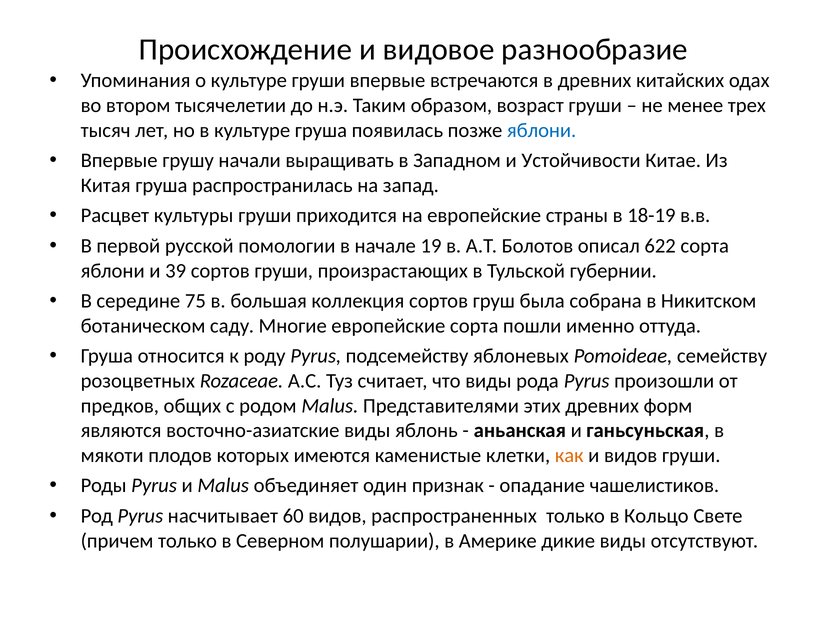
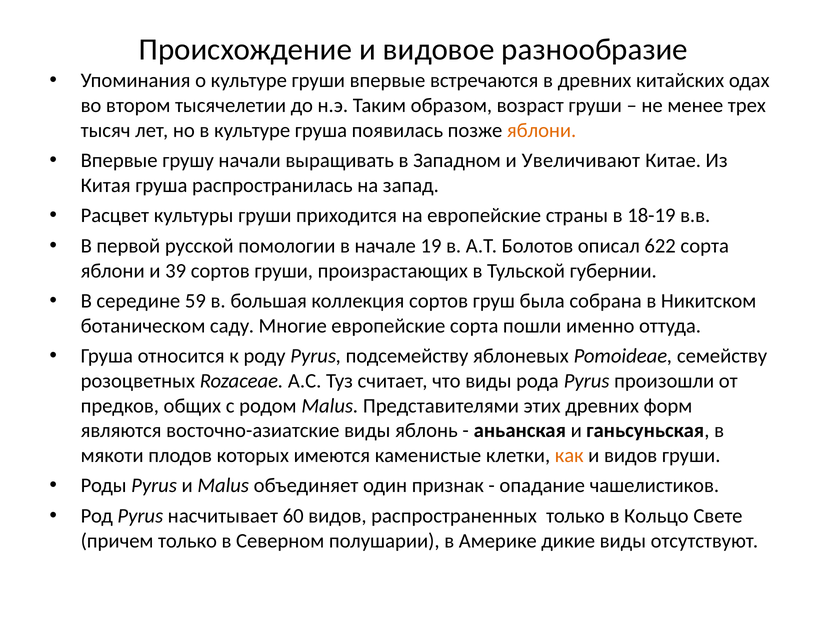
яблони colour: blue -> orange (542, 130)
Устойчивости: Устойчивости -> Увеличивают (581, 161)
75: 75 -> 59 (195, 301)
